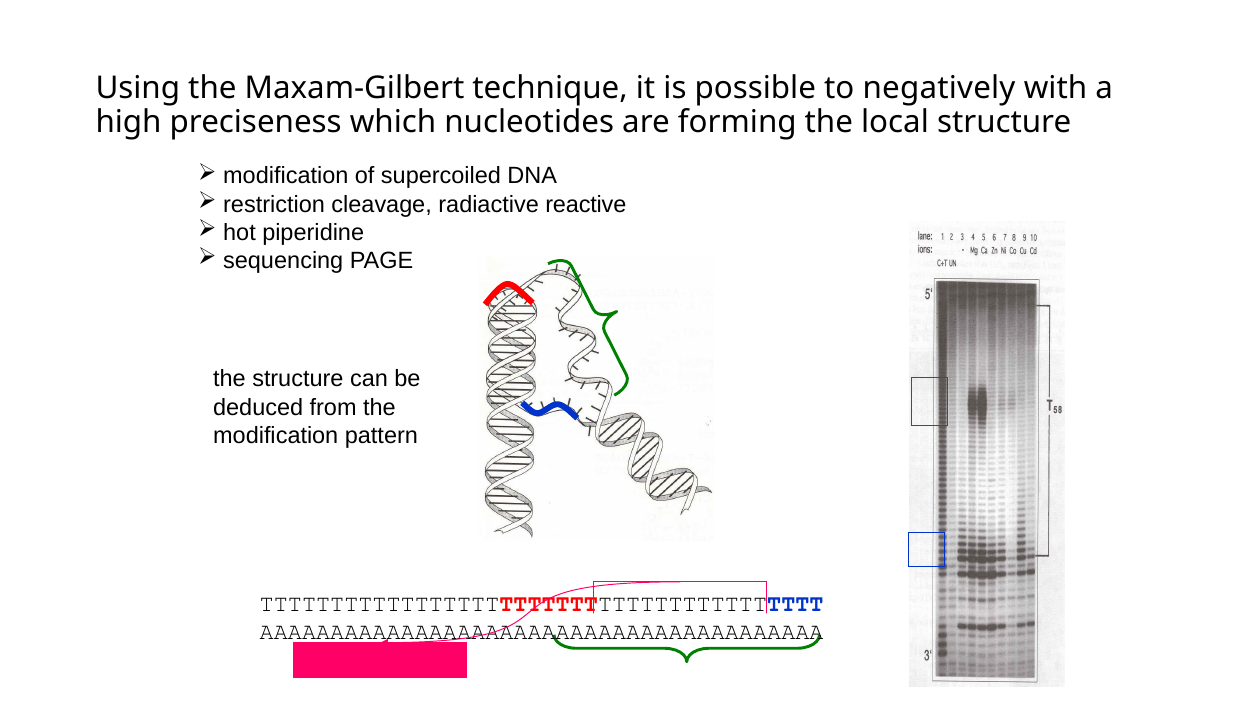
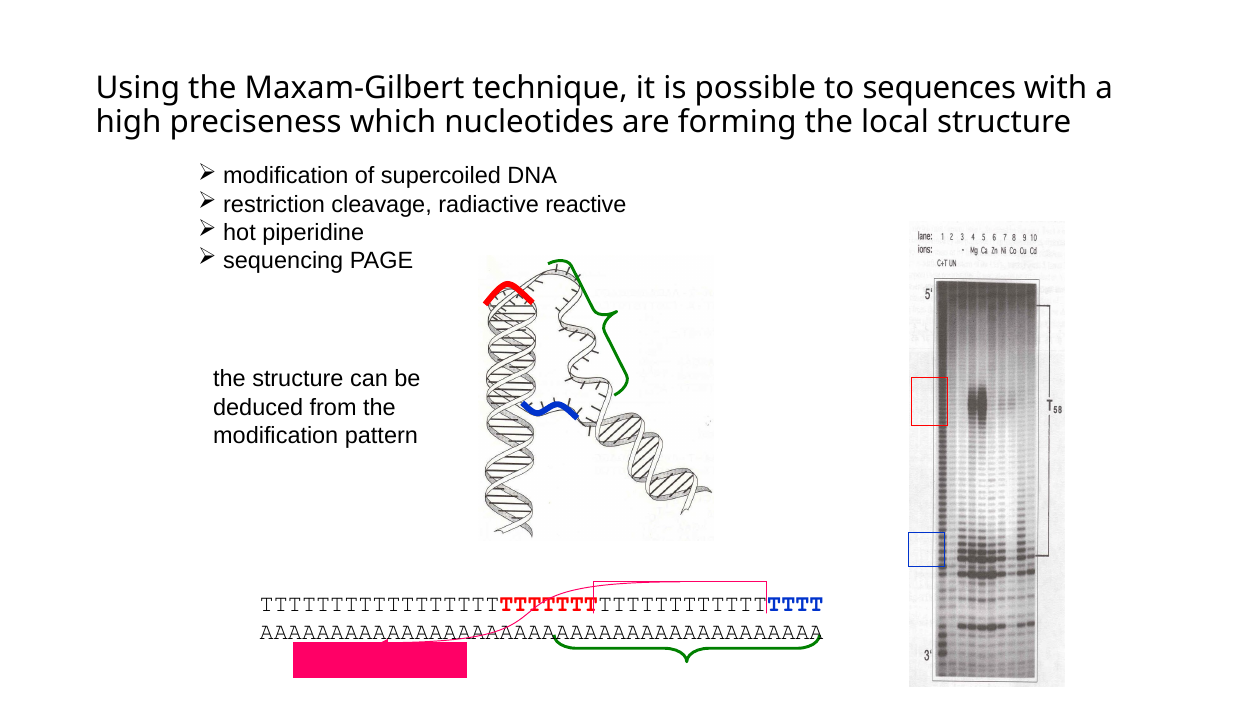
negatively: negatively -> sequences (939, 89)
